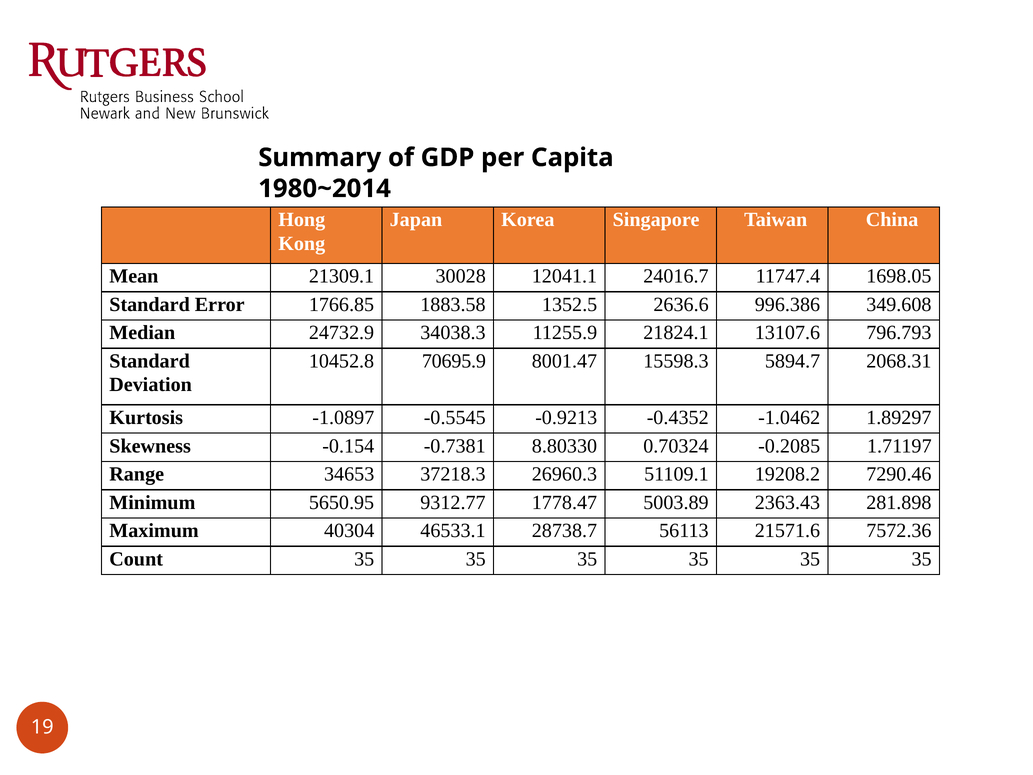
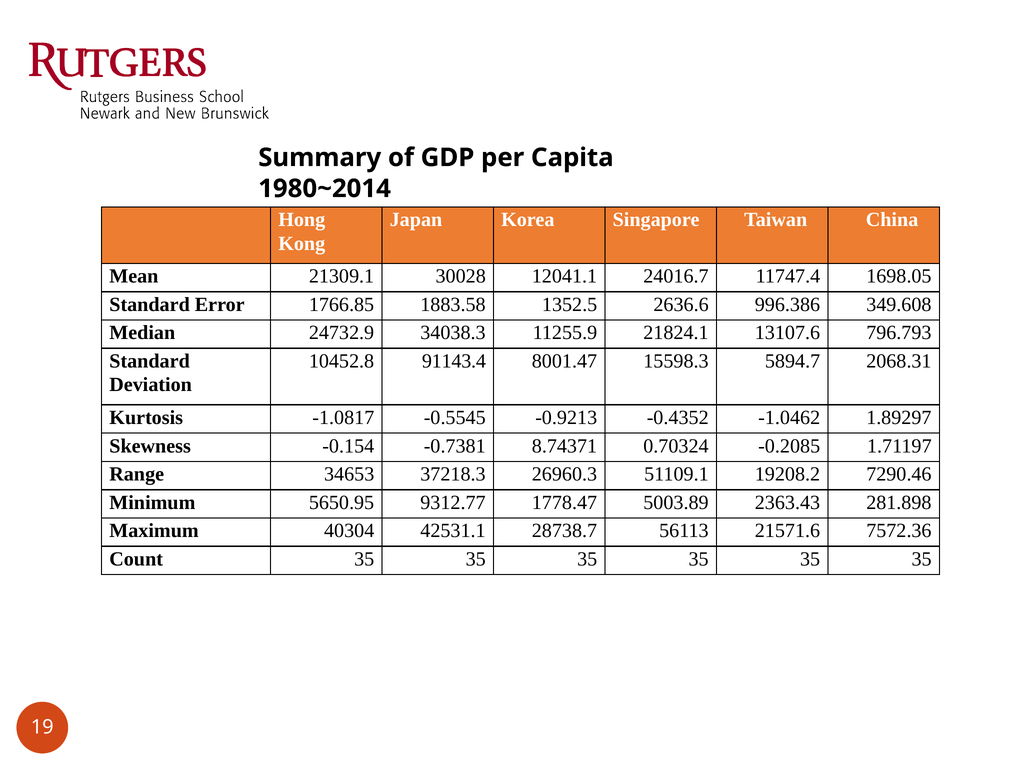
70695.9: 70695.9 -> 91143.4 (454, 361)
-1.0897: -1.0897 -> -1.0817 (343, 418)
8.80330: 8.80330 -> 8.74371 (564, 446)
46533.1: 46533.1 -> 42531.1 (453, 531)
